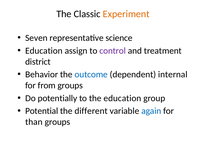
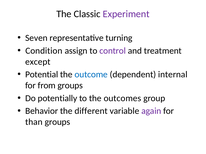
Experiment colour: orange -> purple (126, 14)
science: science -> turning (119, 38)
Education: Education -> Condition (44, 51)
district: district -> except (38, 62)
Behavior: Behavior -> Potential (42, 75)
the education: education -> outcomes (122, 99)
Potential: Potential -> Behavior (42, 111)
again colour: blue -> purple (151, 111)
